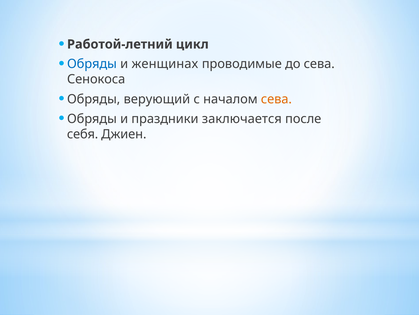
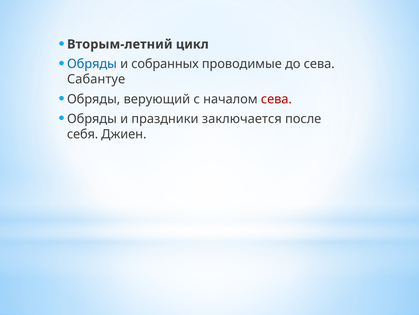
Работой-летний: Работой-летний -> Вторым-летний (120, 44)
женщинах: женщинах -> собранных (165, 64)
Сенокоса: Сенокоса -> Сабантуе (96, 79)
сева colour: orange -> red (276, 99)
